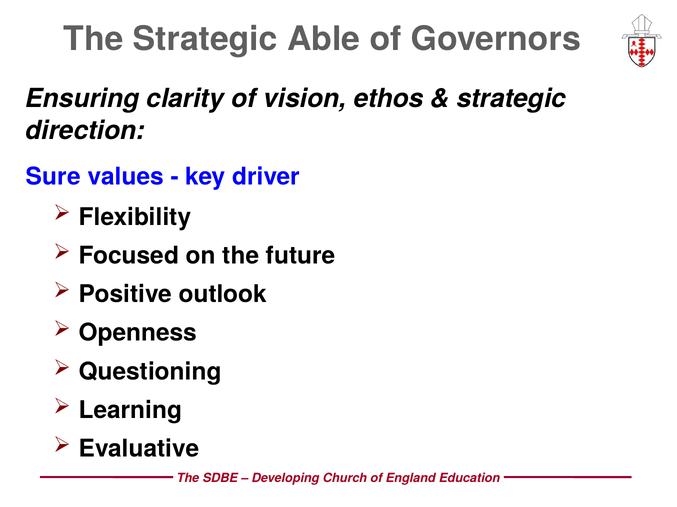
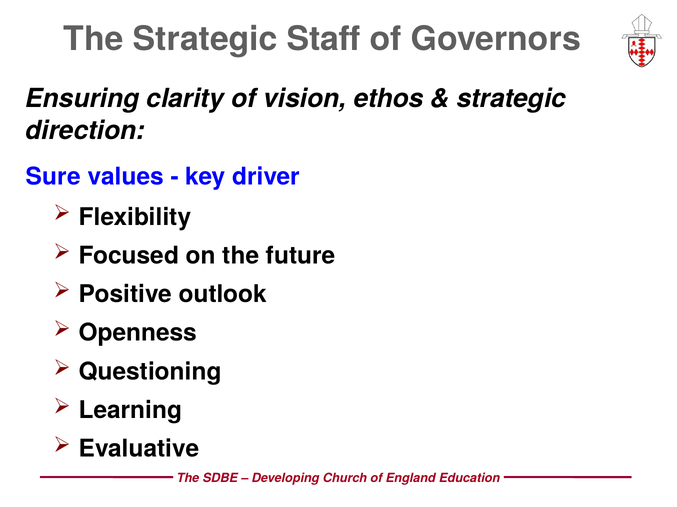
Able: Able -> Staff (324, 39)
